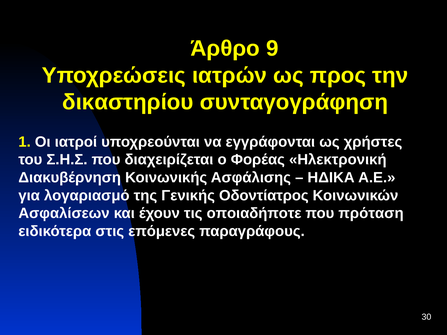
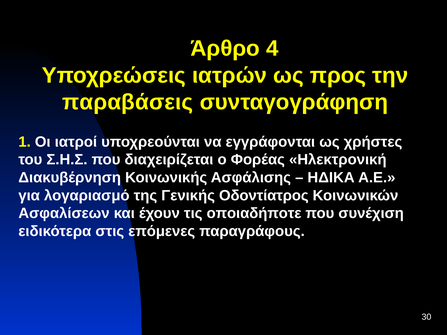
9: 9 -> 4 (272, 49)
δικαστηρίου: δικαστηρίου -> παραβάσεις (128, 102)
πρόταση: πρόταση -> συνέχιση (371, 213)
